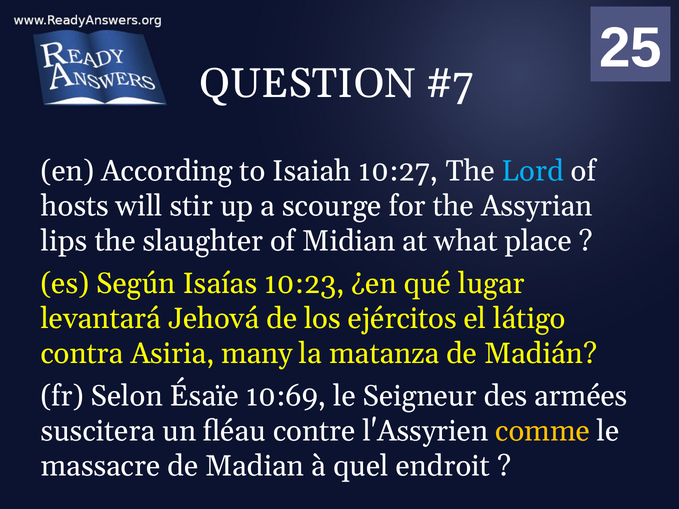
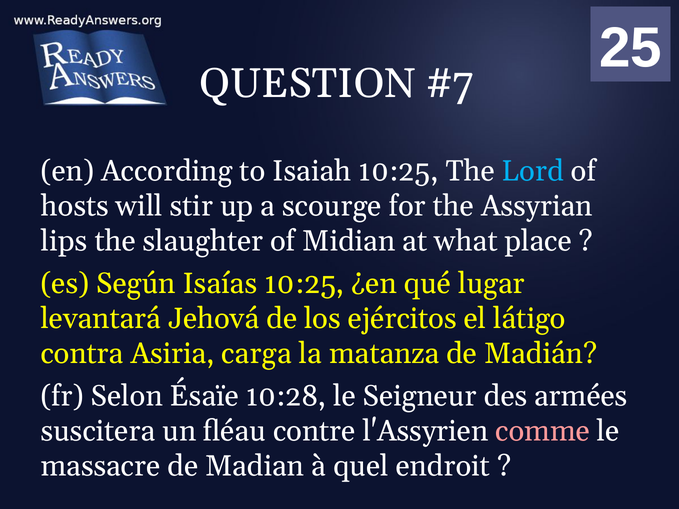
Isaiah 10:27: 10:27 -> 10:25 (398, 171)
Isaías 10:23: 10:23 -> 10:25 (304, 284)
many: many -> carga (257, 354)
10:69: 10:69 -> 10:28 (286, 396)
comme colour: yellow -> pink (543, 431)
